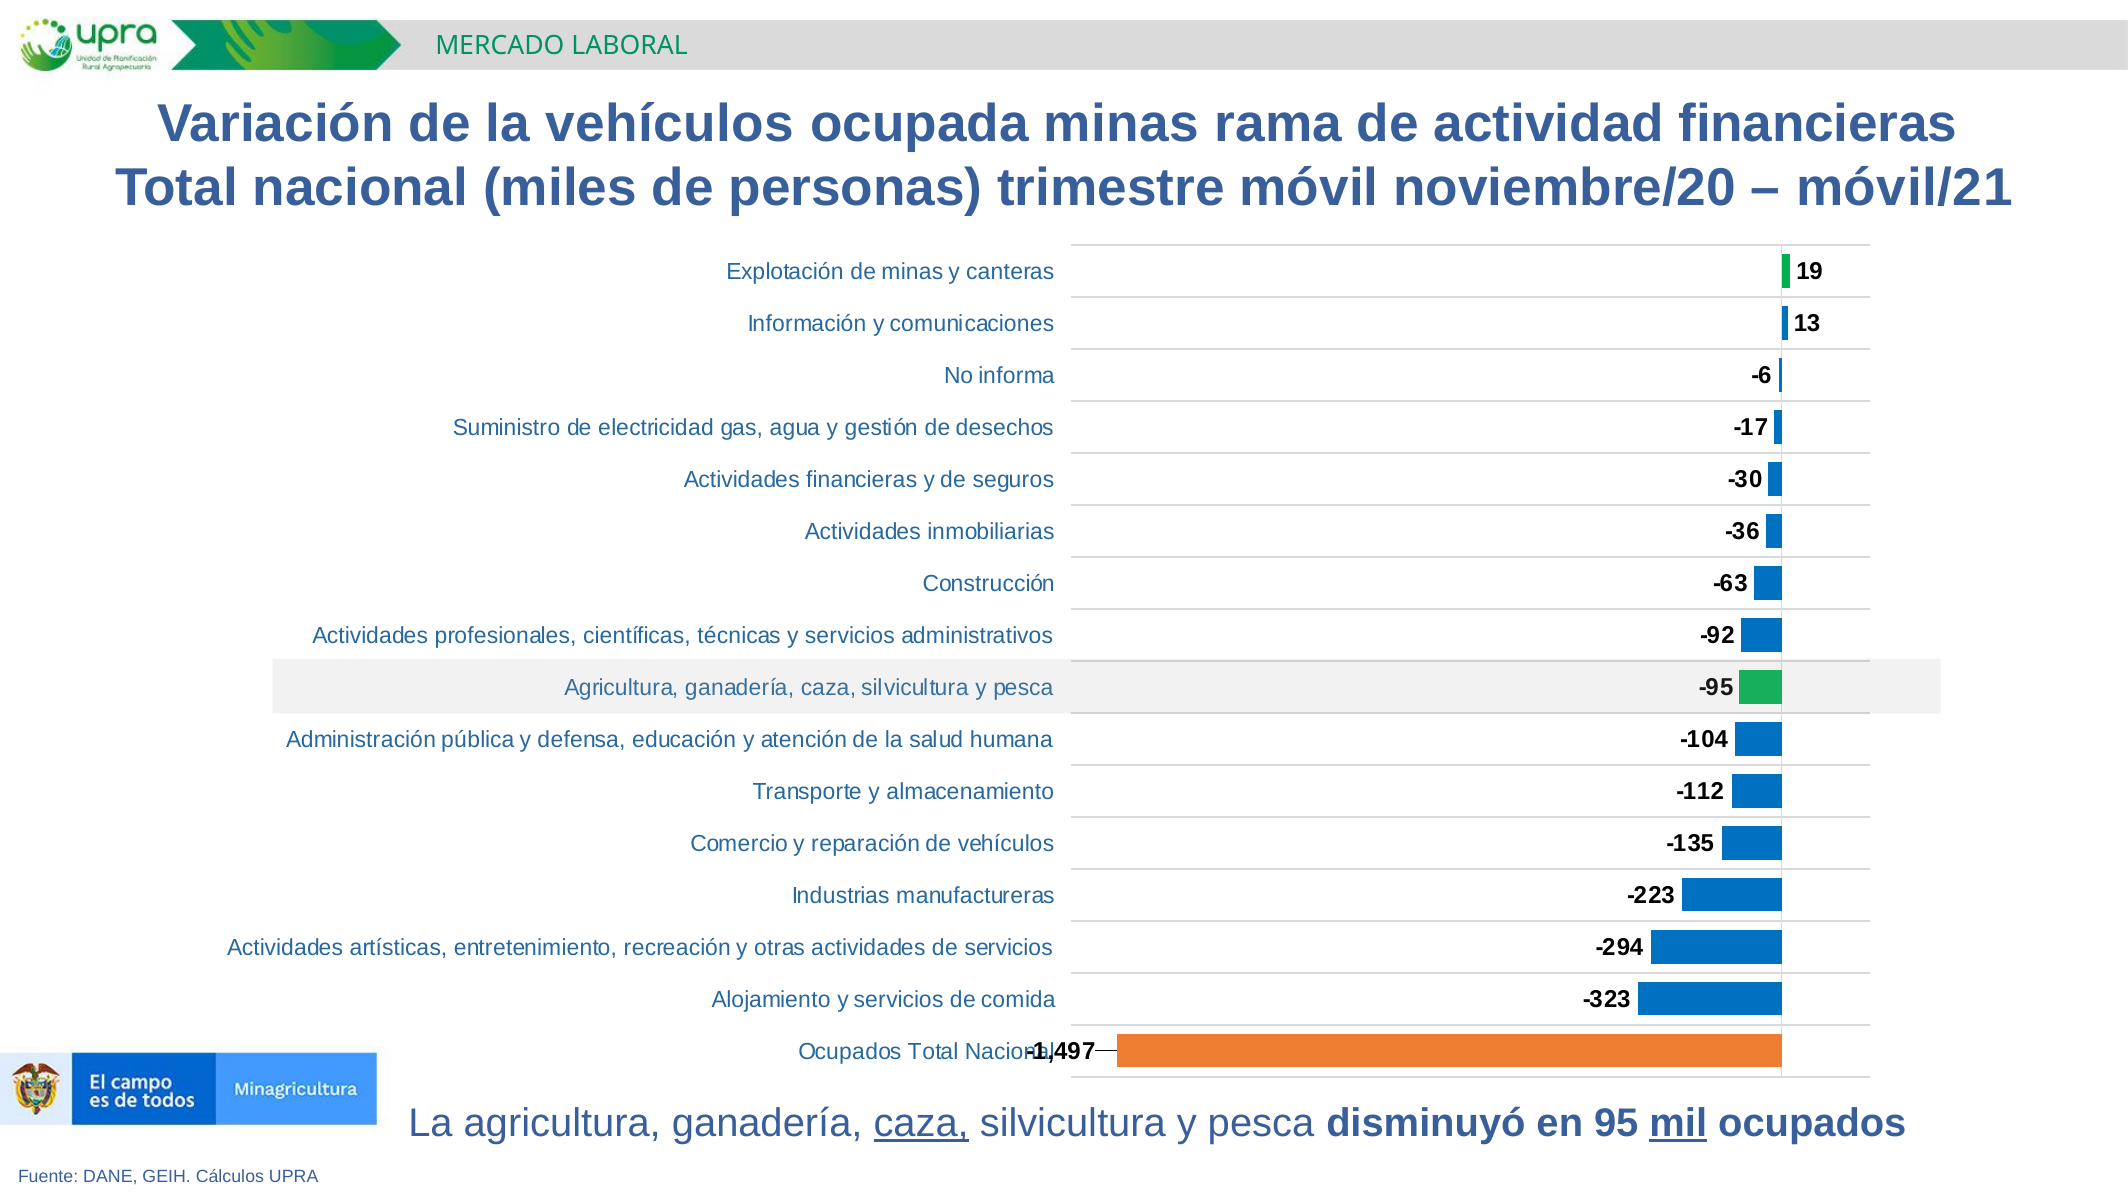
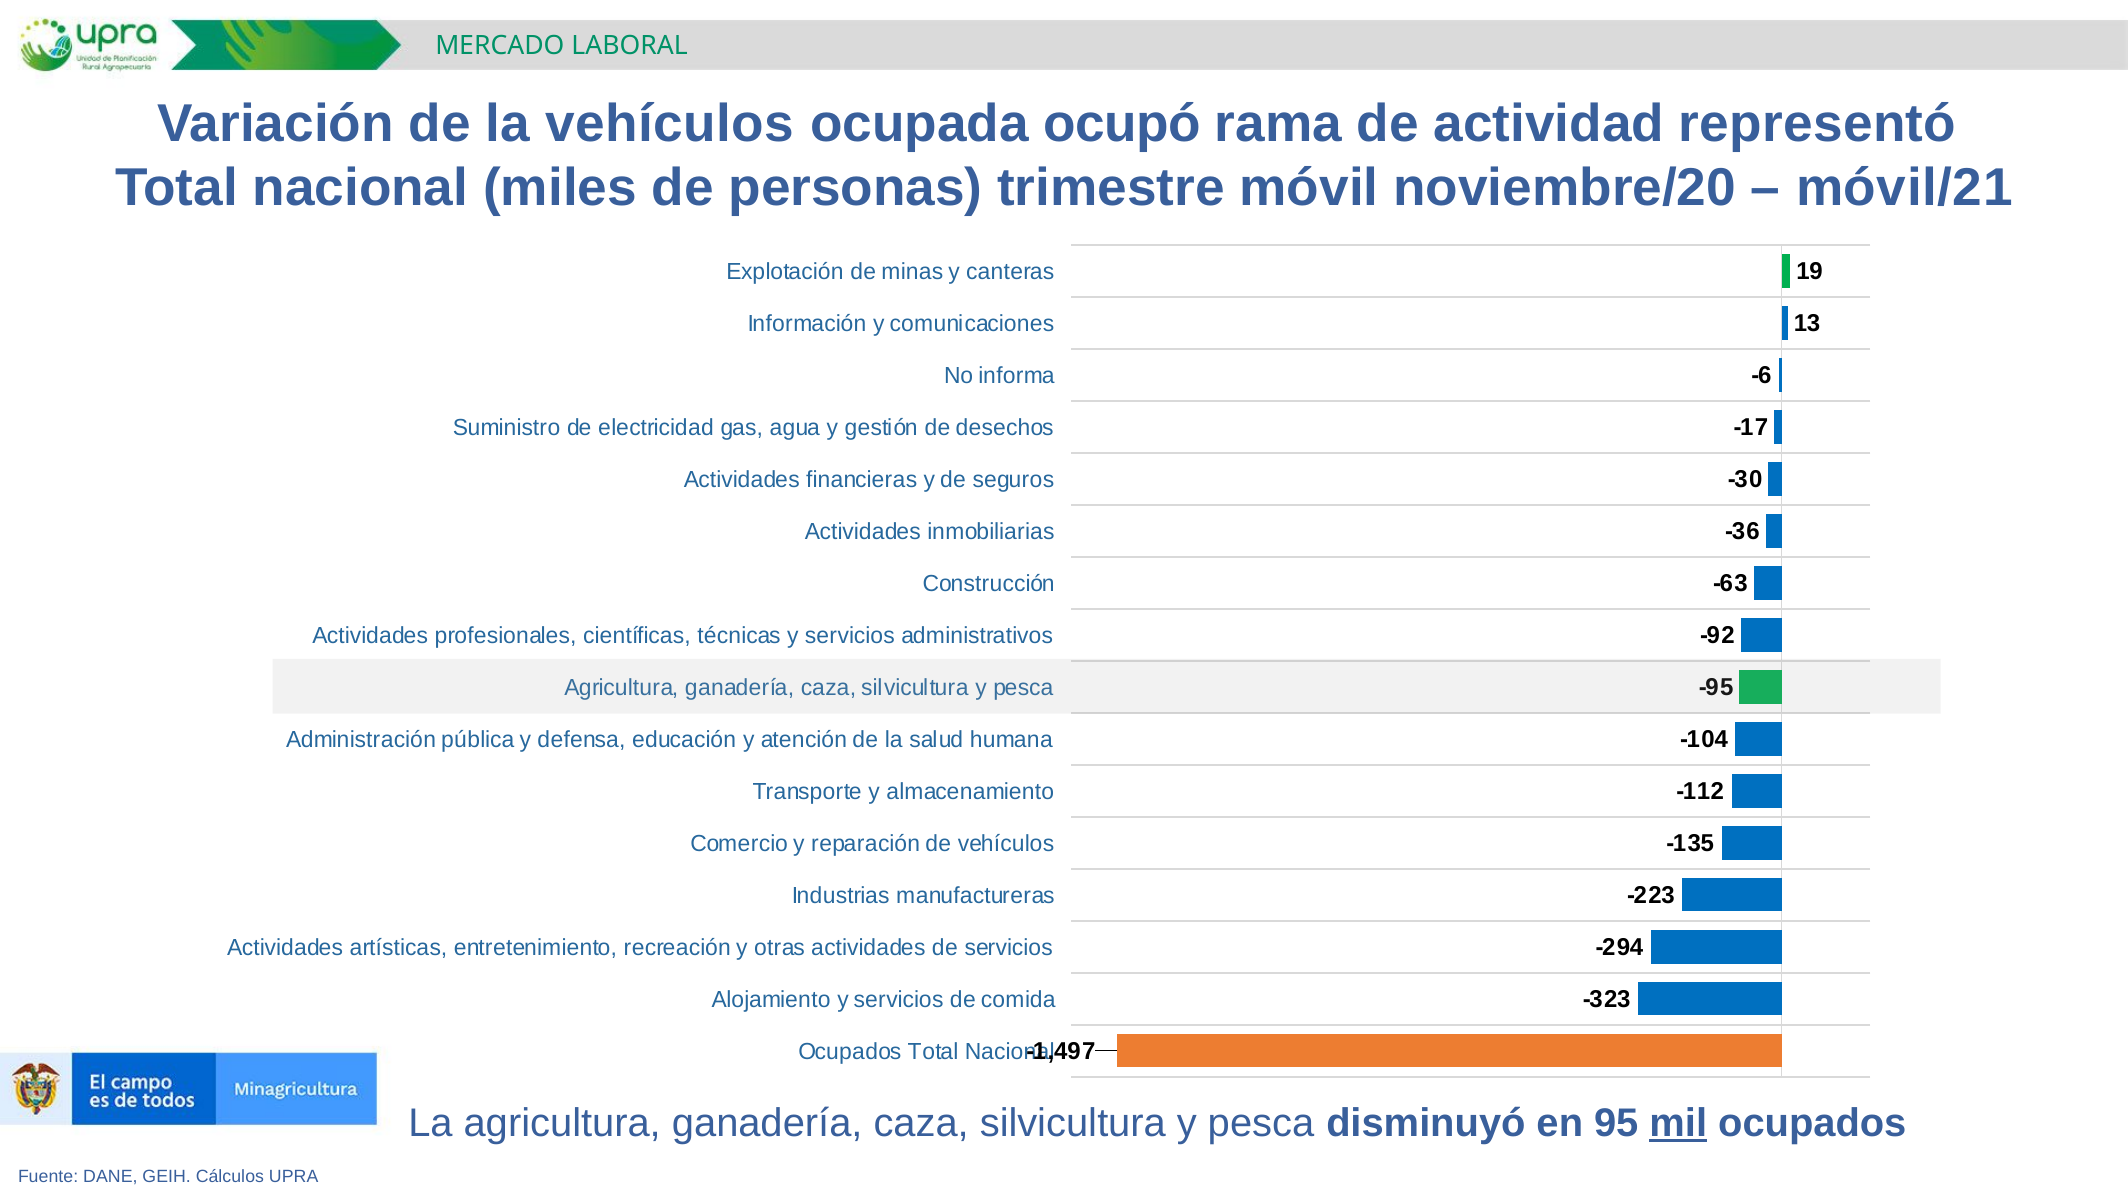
ocupada minas: minas -> ocupó (1122, 124)
actividad financieras: financieras -> representó (1818, 124)
caza underline: present -> none (921, 1123)
